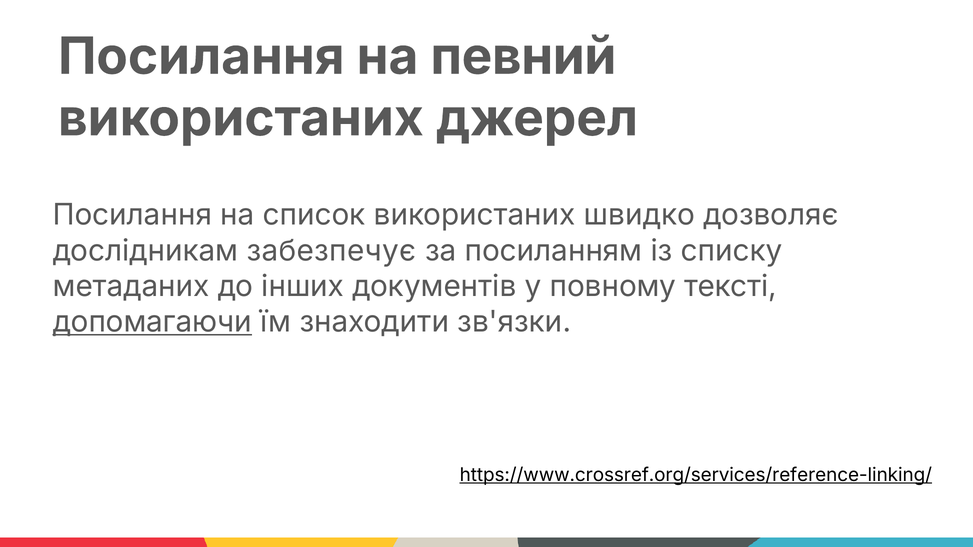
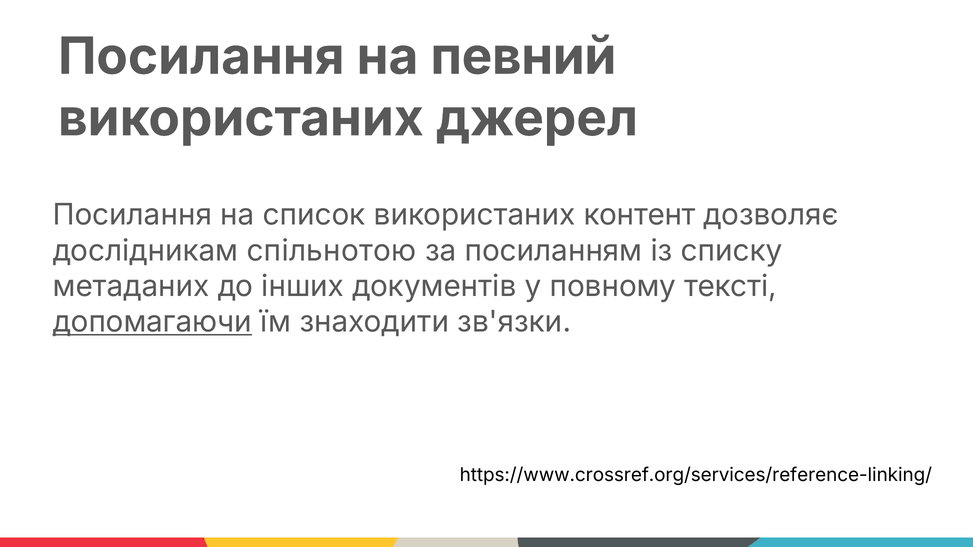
швидко: швидко -> контент (640, 215)
забезпечує: забезпечує -> спільнотою (331, 251)
https://www.crossref.org/services/reference-linking/ underline: present -> none (696, 475)
